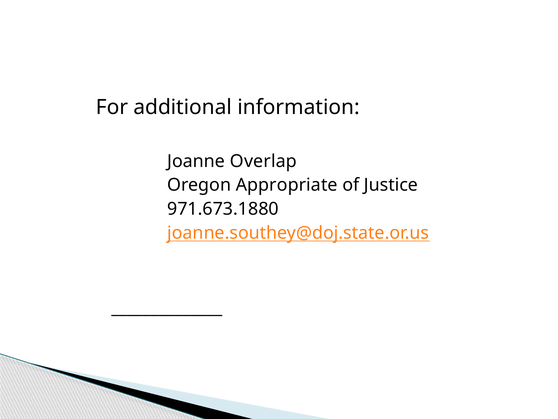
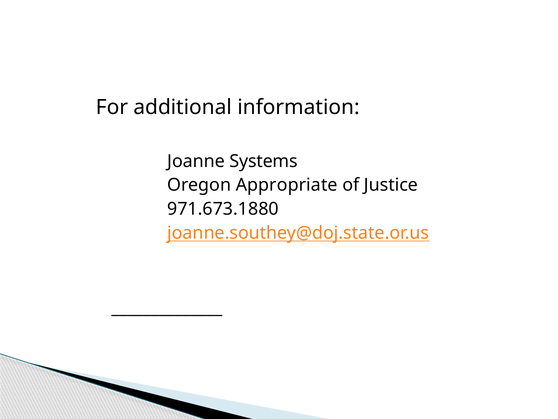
Overlap: Overlap -> Systems (264, 161)
